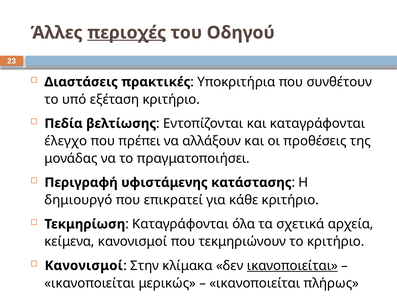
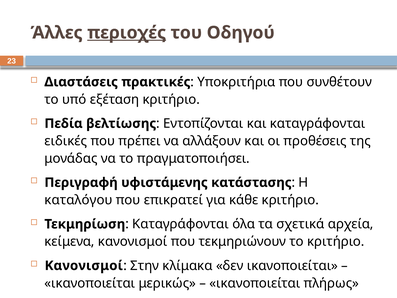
έλεγχο: έλεγχο -> ειδικές (66, 141)
δημιουργό: δημιουργό -> καταλόγου (78, 200)
ικανοποιείται underline: present -> none (292, 265)
